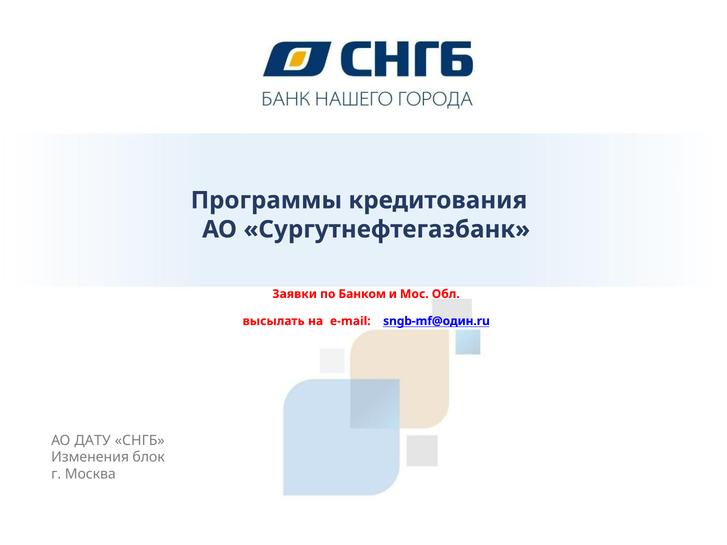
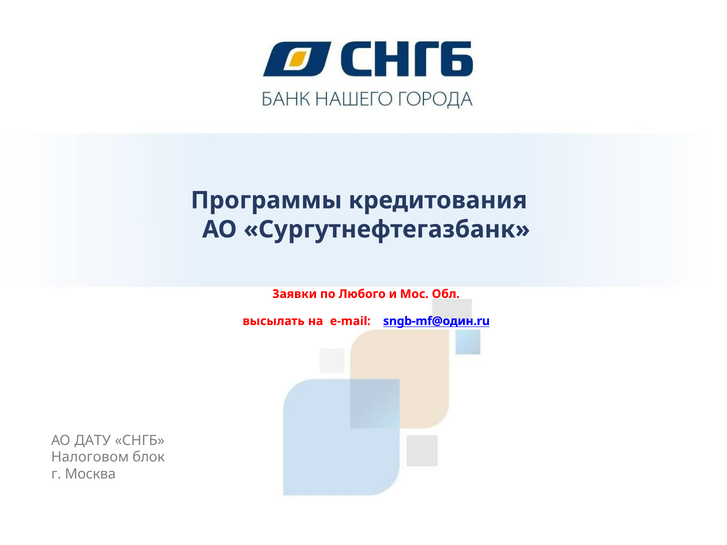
Банком: Банком -> Любого (362, 294)
Изменения: Изменения -> Налоговом (90, 457)
